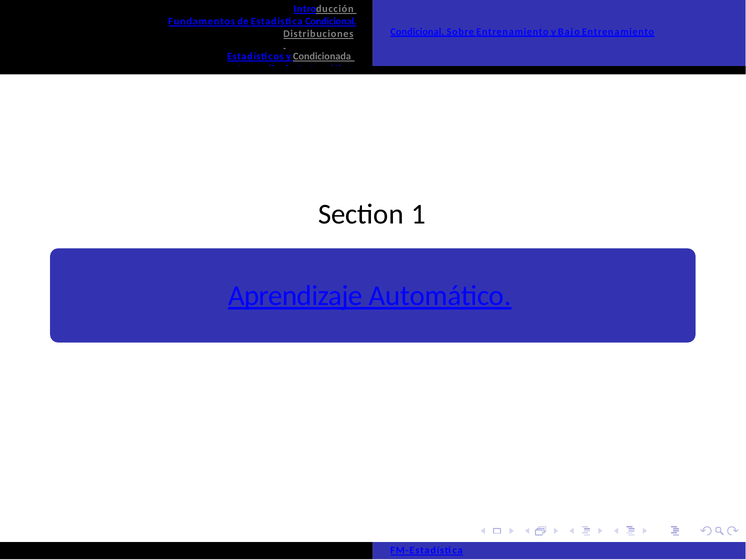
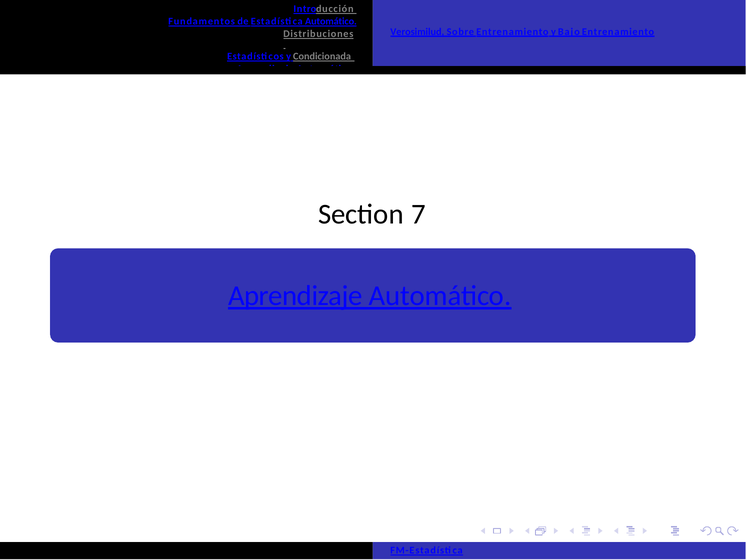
Estadística Condicional: Condicional -> Automático (331, 21)
Condicional: Condicional -> Verosimilud (417, 32)
1: 1 -> 7 (419, 214)
